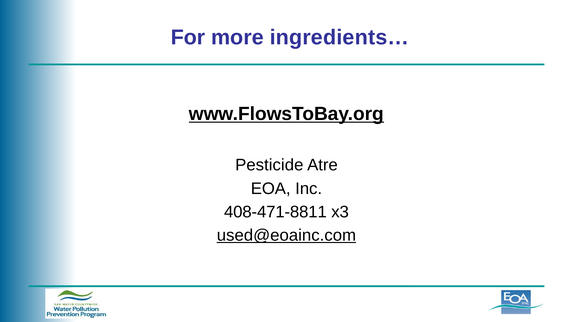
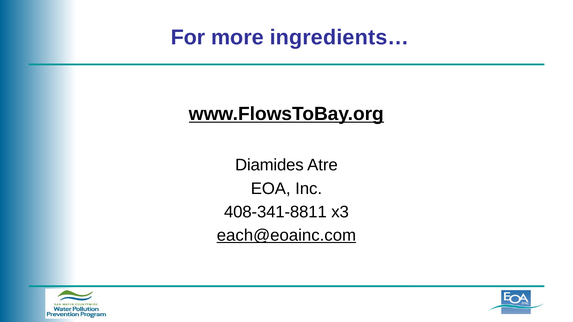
Pesticide: Pesticide -> Diamides (269, 165)
408-471-8811: 408-471-8811 -> 408-341-8811 (275, 212)
used@eoainc.com: used@eoainc.com -> each@eoainc.com (286, 236)
